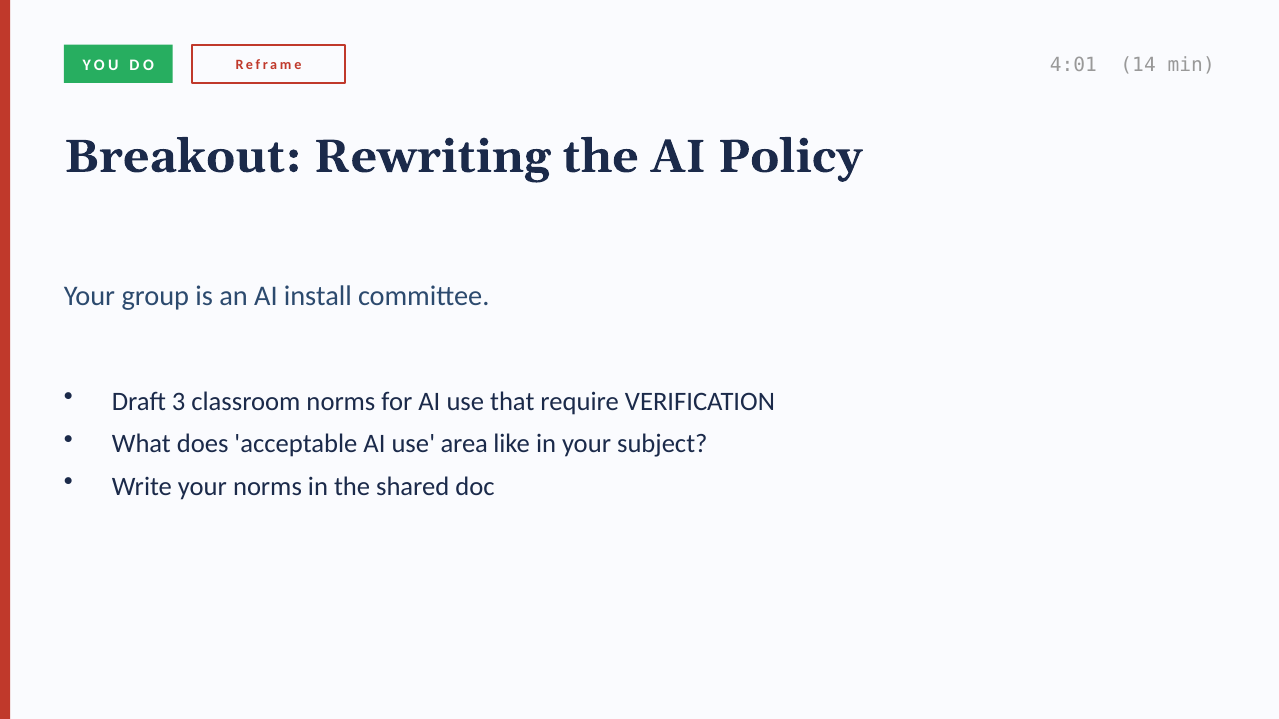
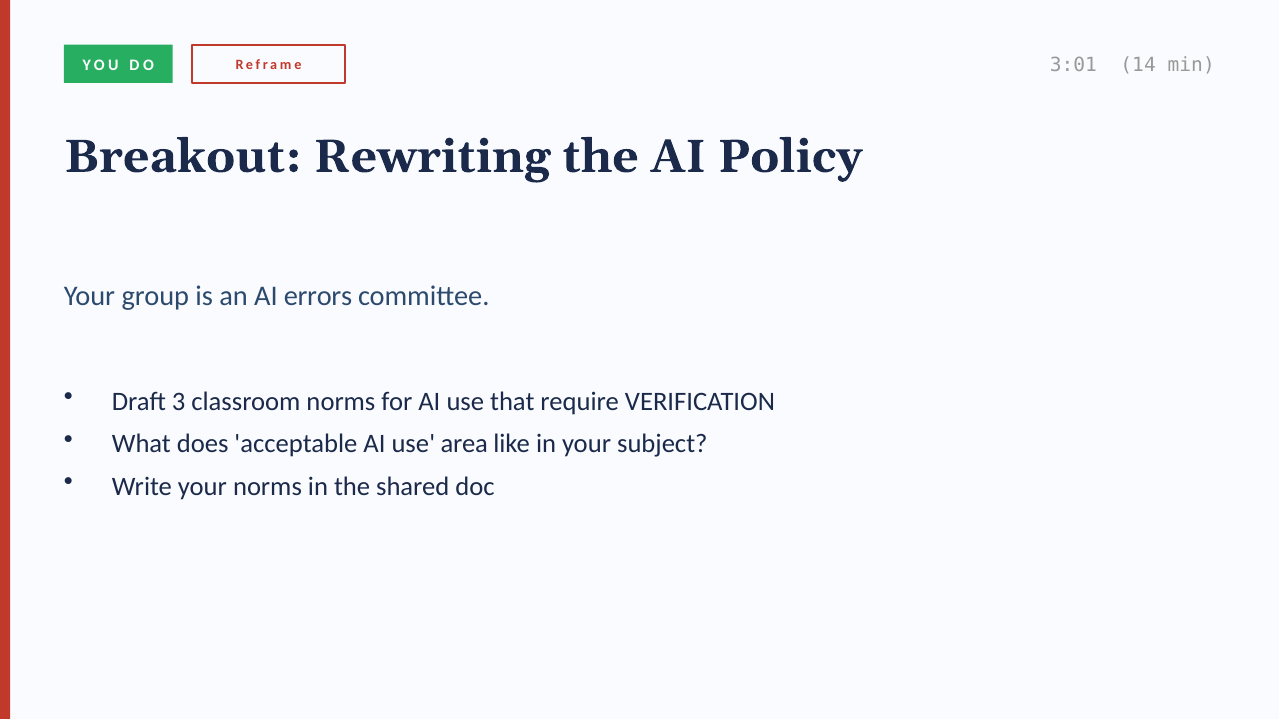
4:01: 4:01 -> 3:01 (1073, 65)
install: install -> errors (318, 296)
